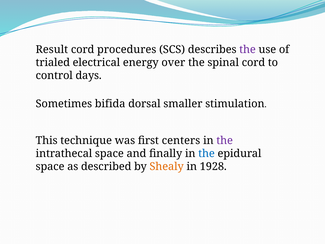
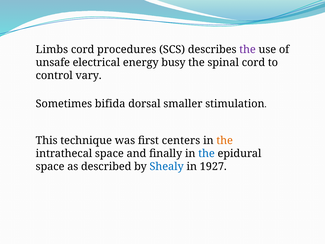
Result: Result -> Limbs (52, 49)
trialed: trialed -> unsafe (53, 62)
over: over -> busy (173, 62)
days: days -> vary (89, 75)
the colour: purple -> orange (225, 140)
Shealy colour: orange -> blue (167, 166)
1928: 1928 -> 1927 (213, 166)
